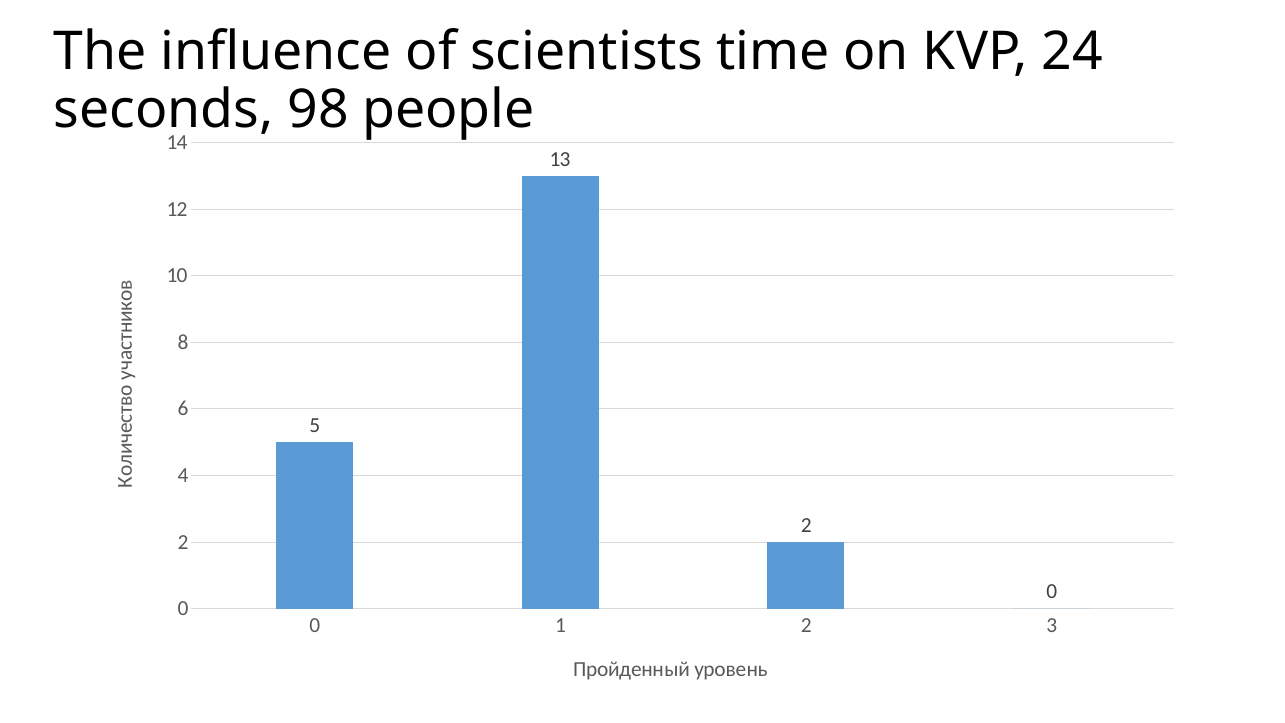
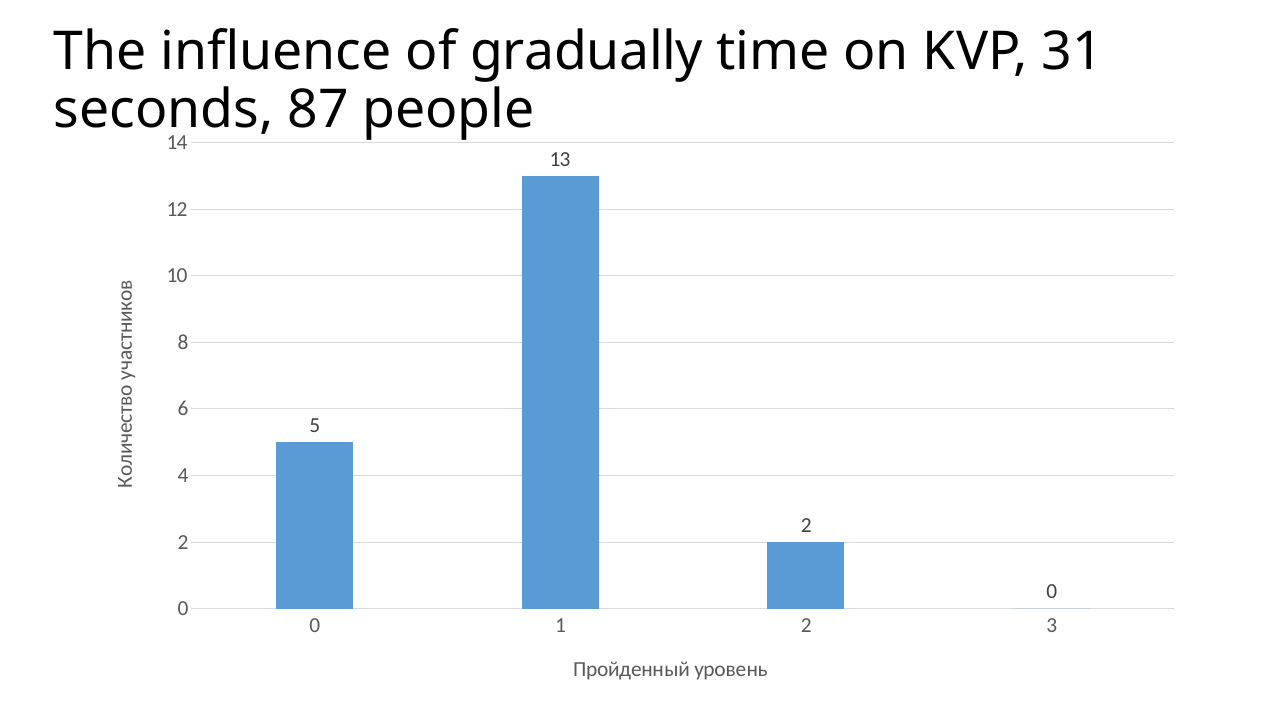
scientists: scientists -> gradually (587, 52)
24: 24 -> 31 (1072, 52)
98: 98 -> 87 (318, 109)
